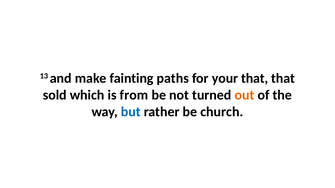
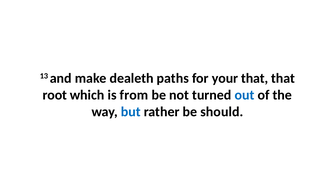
fainting: fainting -> dealeth (132, 78)
sold: sold -> root (55, 95)
out colour: orange -> blue (245, 95)
church: church -> should (222, 112)
